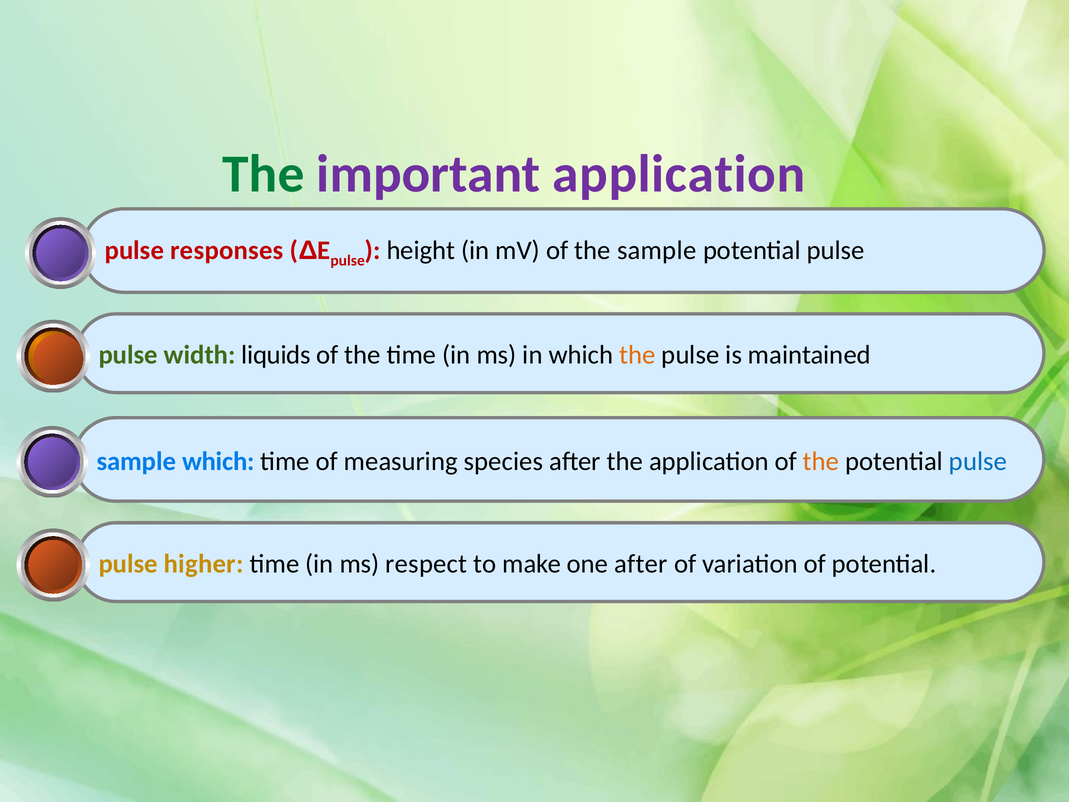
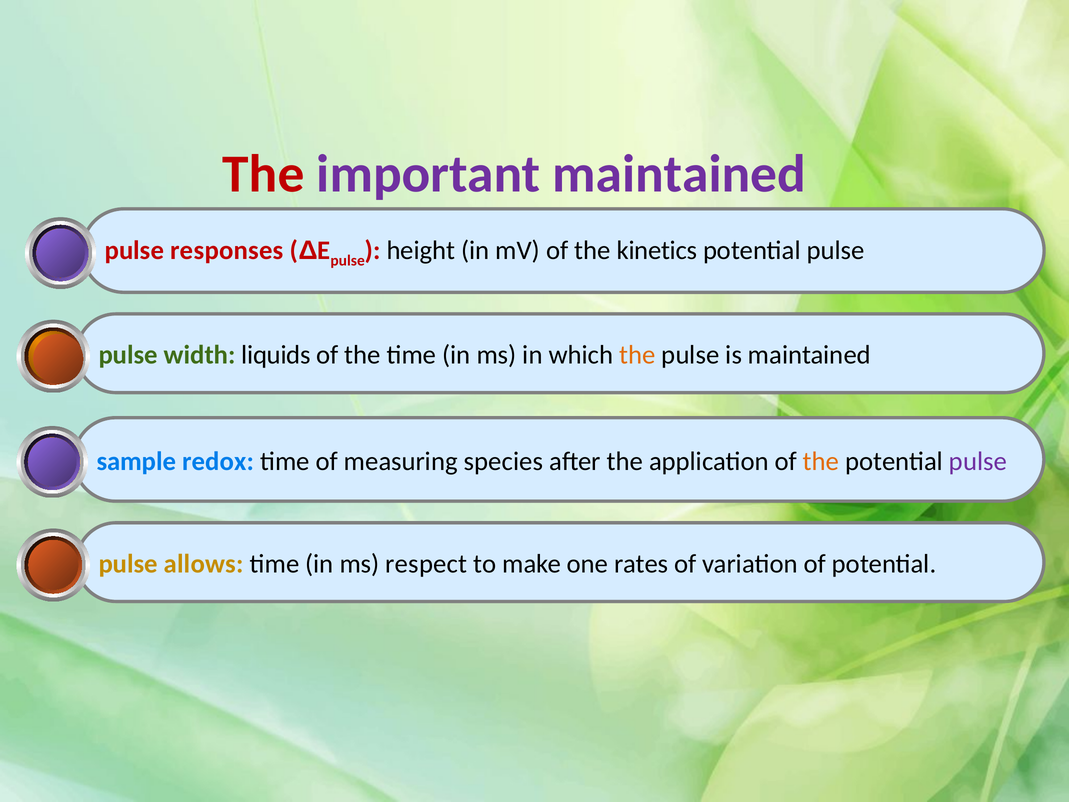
The colour: green -> red (263, 174)
important application: application -> maintained (679, 174)
the sample: sample -> kinetics (657, 250)
which: which -> redox (218, 461)
pulse colour: blue -> purple (978, 461)
higher: higher -> allows (204, 564)
one after: after -> rates (641, 564)
